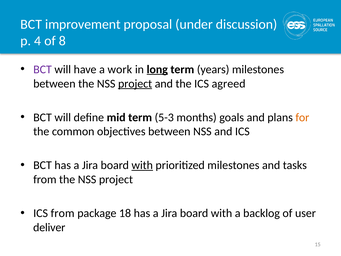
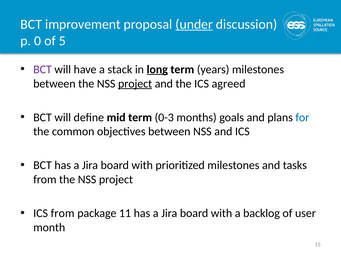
under underline: none -> present (194, 24)
4: 4 -> 0 (38, 41)
8: 8 -> 5 (62, 41)
work: work -> stack (120, 69)
5-3: 5-3 -> 0-3 (164, 117)
for colour: orange -> blue (302, 117)
with underline: present -> none (142, 165)
18: 18 -> 11 (125, 213)
deliver: deliver -> month (49, 227)
